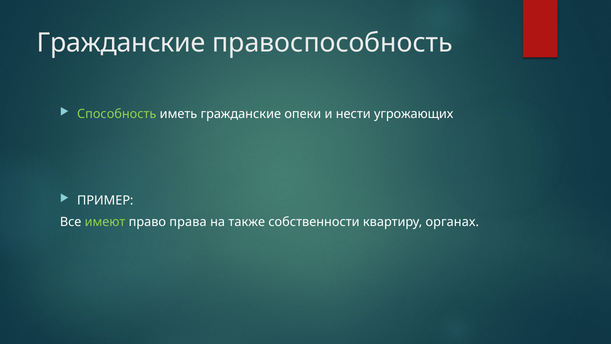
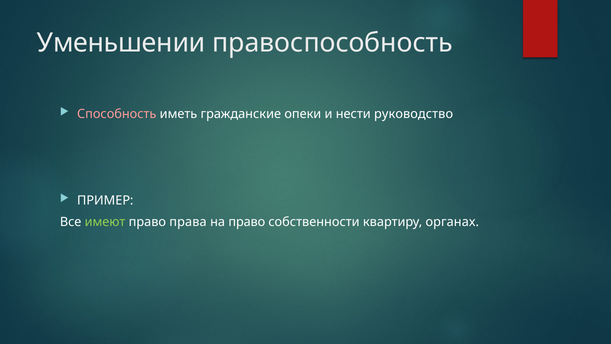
Гражданские: Гражданские -> Уменьшении (121, 43)
Способность colour: light green -> pink (117, 114)
угрожающих: угрожающих -> руководство (414, 114)
на также: также -> право (247, 222)
